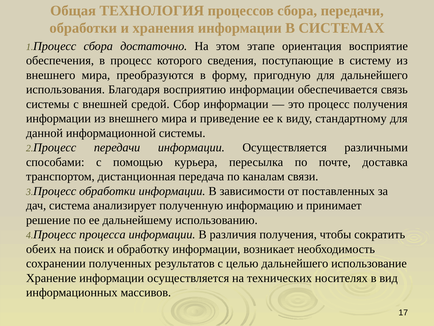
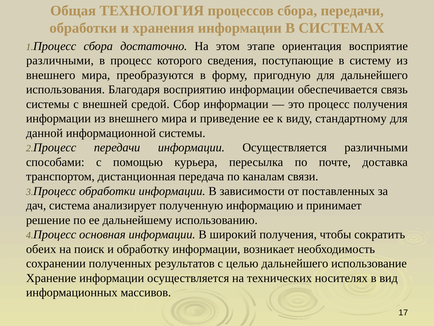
обеспечения: обеспечения -> различными (60, 61)
процесса: процесса -> основная (102, 234)
различия: различия -> широкий (233, 234)
